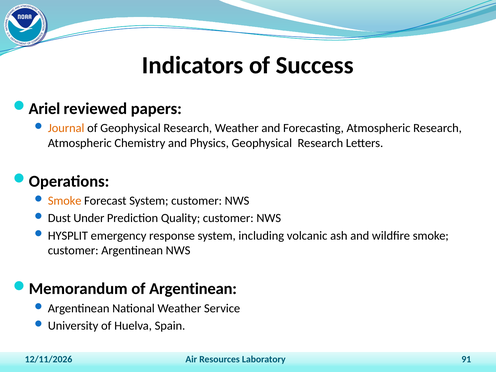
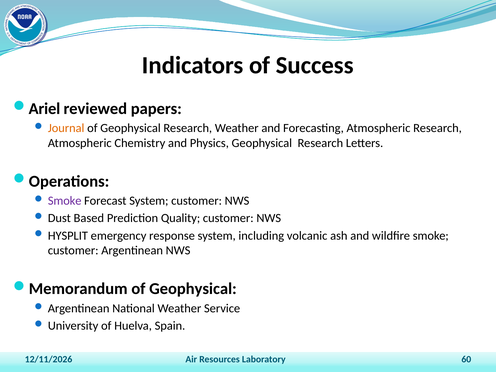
Smoke colour: orange -> purple (65, 201)
Under: Under -> Based (89, 218)
Memorandum of Argentinean: Argentinean -> Geophysical (193, 289)
91: 91 -> 60 (466, 359)
